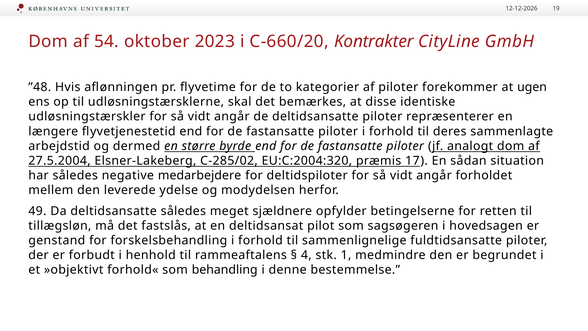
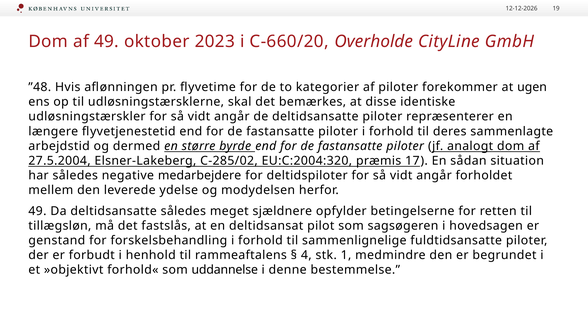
af 54: 54 -> 49 (106, 41)
Kontrakter: Kontrakter -> Overholde (374, 41)
behandling: behandling -> uddannelse (225, 270)
